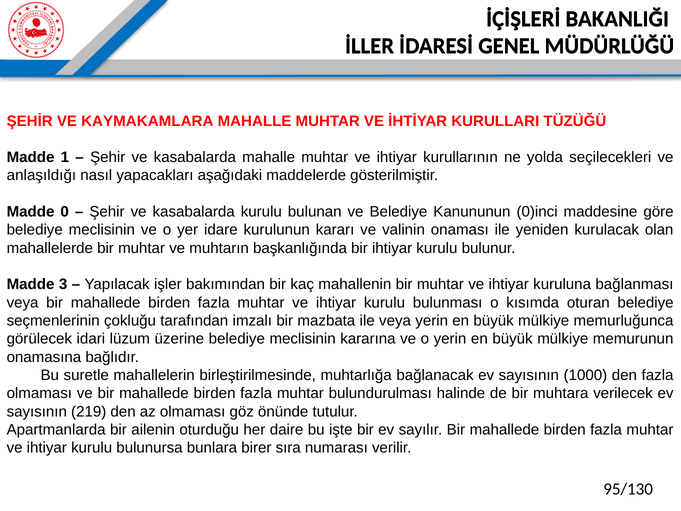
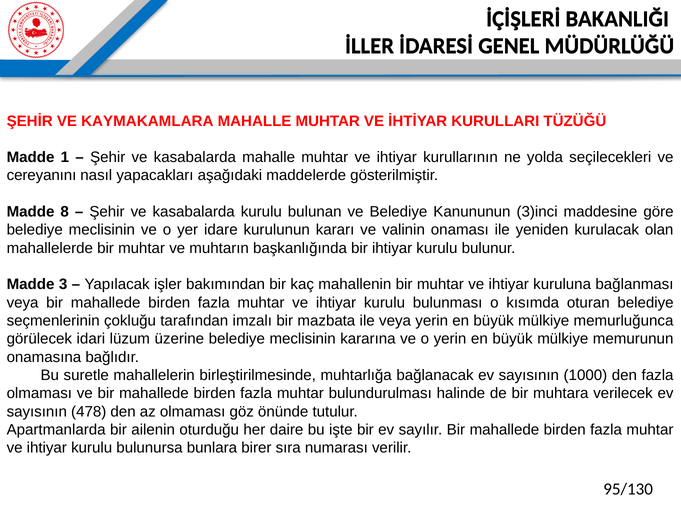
anlaşıldığı: anlaşıldığı -> cereyanını (41, 175)
0: 0 -> 8 (65, 212)
0)inci: 0)inci -> 3)inci (537, 212)
219: 219 -> 478 (89, 411)
